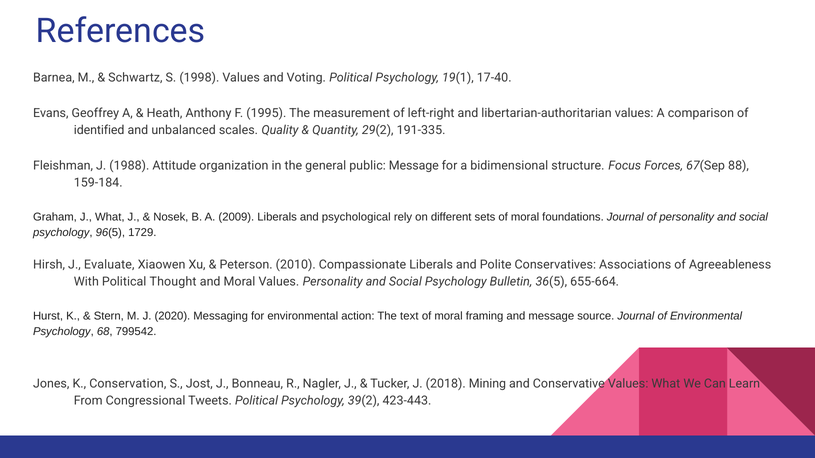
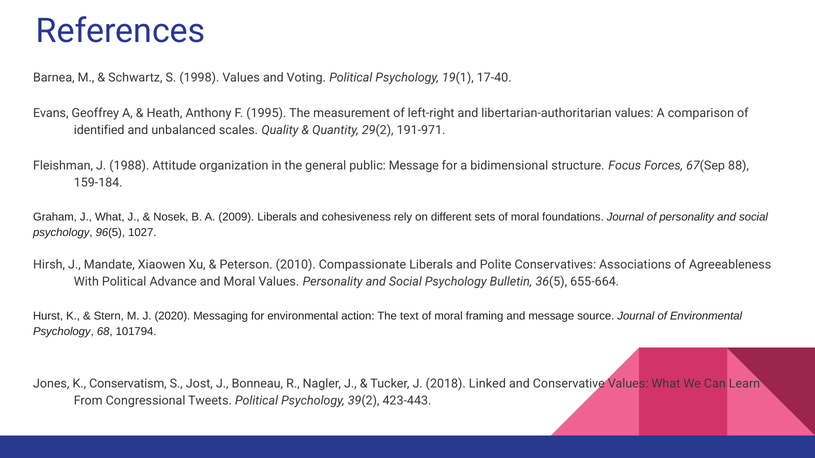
191-335: 191-335 -> 191-971 (421, 130)
psychological: psychological -> cohesiveness (356, 217)
1729: 1729 -> 1027 (142, 233)
Evaluate: Evaluate -> Mandate (109, 265)
Thought: Thought -> Advance (173, 282)
799542: 799542 -> 101794 (136, 332)
Conservation: Conservation -> Conservatism (128, 384)
Mining: Mining -> Linked (487, 384)
